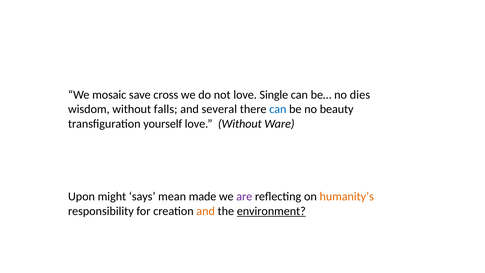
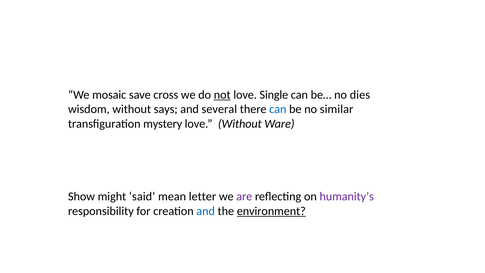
not underline: none -> present (222, 95)
falls: falls -> says (166, 109)
beauty: beauty -> similar (337, 109)
yourself: yourself -> mystery (163, 124)
Upon: Upon -> Show (82, 196)
says: says -> said (142, 196)
made: made -> letter (202, 196)
humanity’s colour: orange -> purple (347, 196)
and colour: orange -> blue (206, 211)
